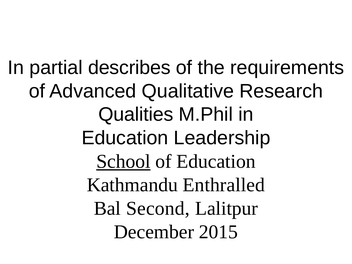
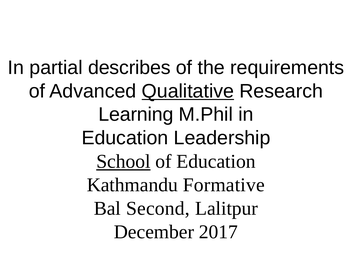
Qualitative underline: none -> present (188, 91)
Qualities: Qualities -> Learning (136, 115)
Enthralled: Enthralled -> Formative (224, 185)
2015: 2015 -> 2017 (218, 232)
